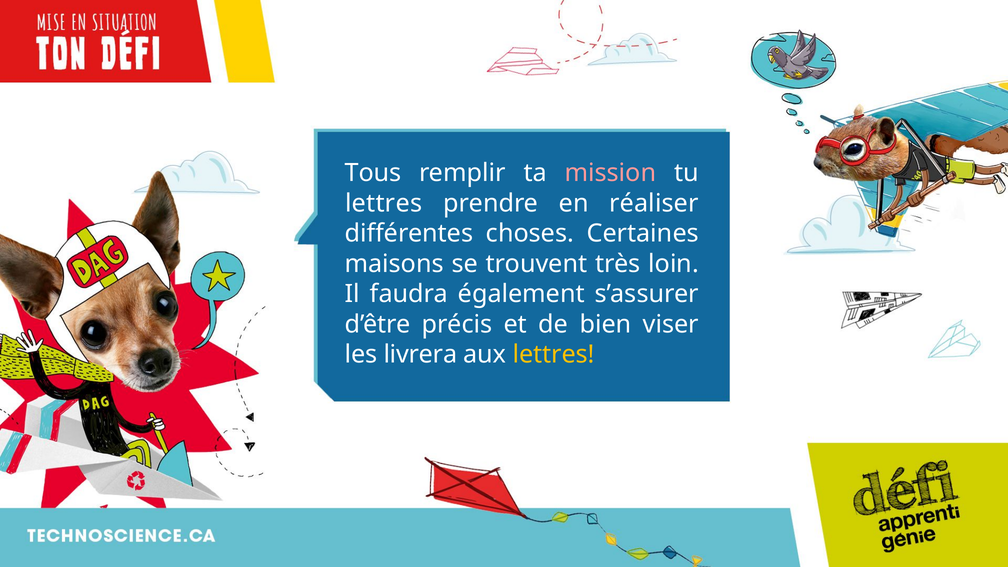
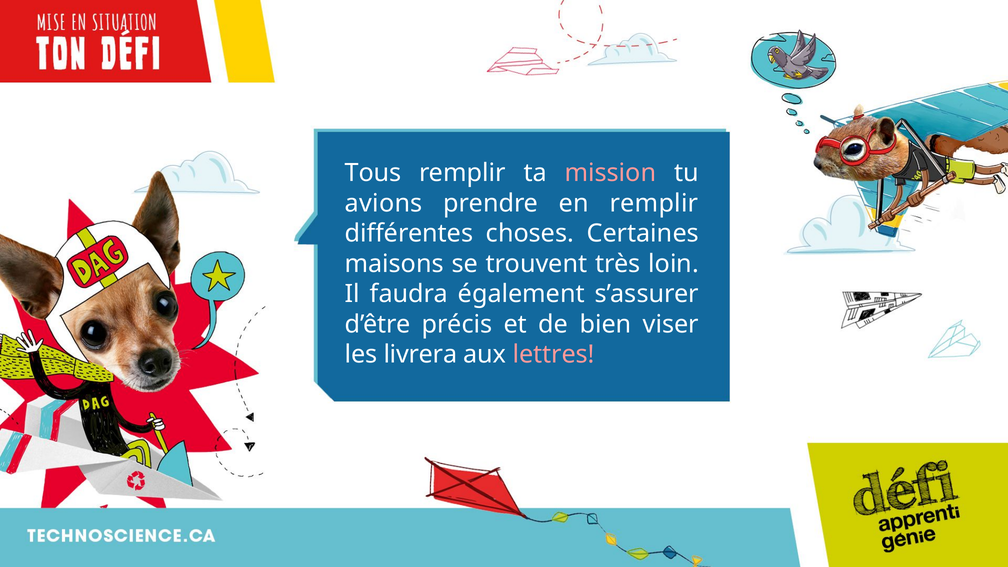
lettres: lettres -> avions (384, 203)
en réaliser: réaliser -> remplir (654, 203)
lettres colour: yellow -> pink (554, 355)
